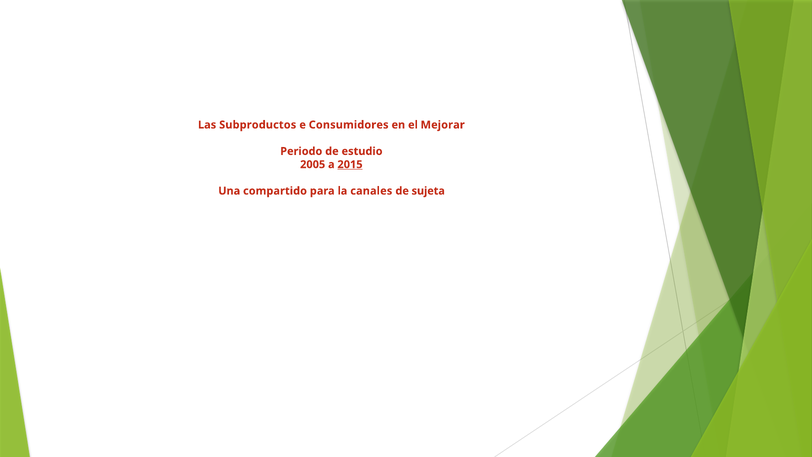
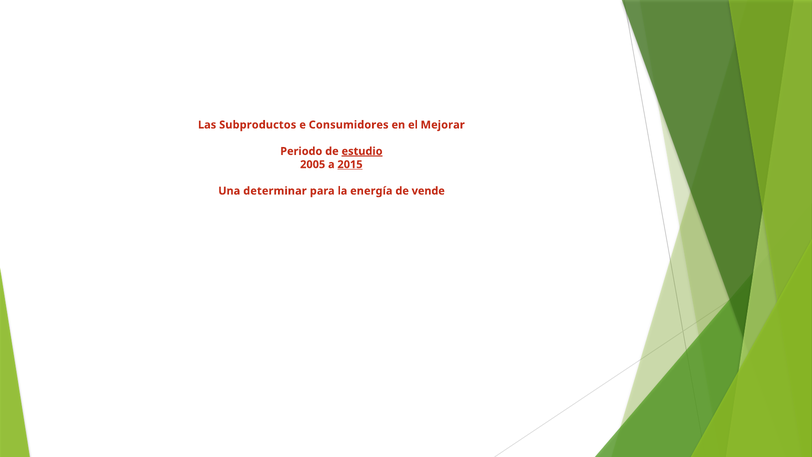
estudio underline: none -> present (362, 151)
compartido: compartido -> determinar (275, 191)
canales: canales -> energía (371, 191)
sujeta: sujeta -> vende (428, 191)
